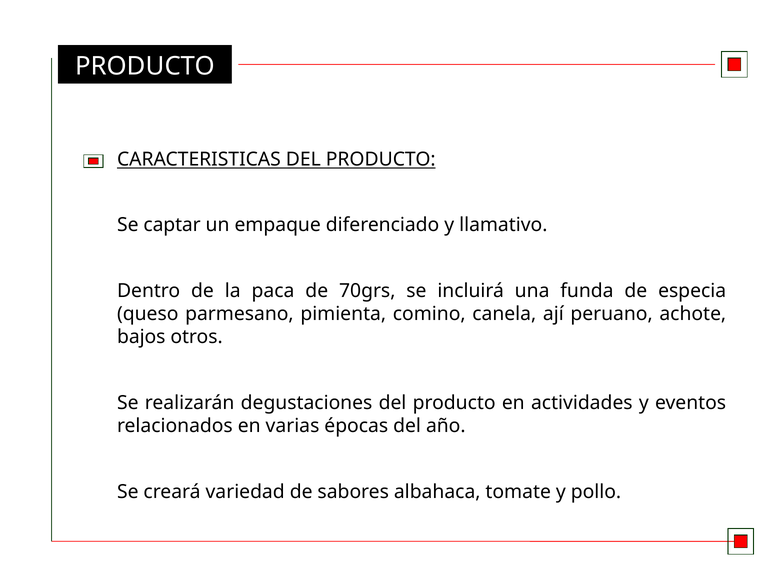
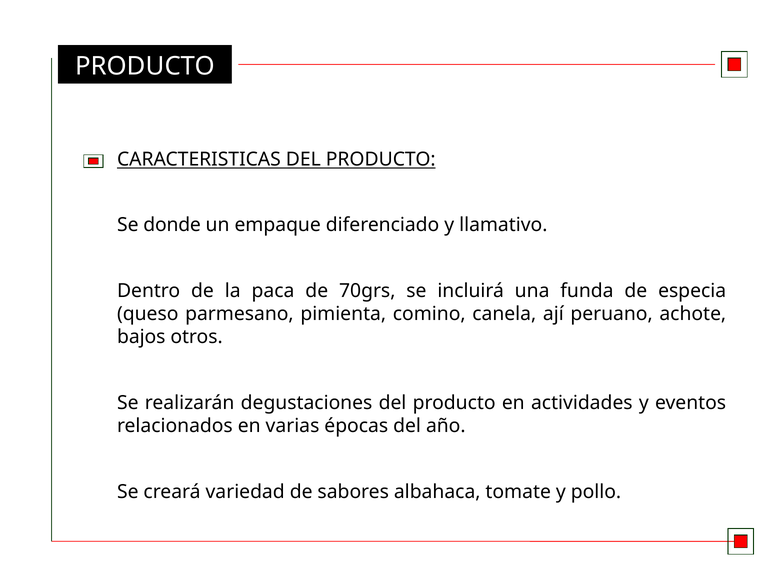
captar: captar -> donde (172, 225)
